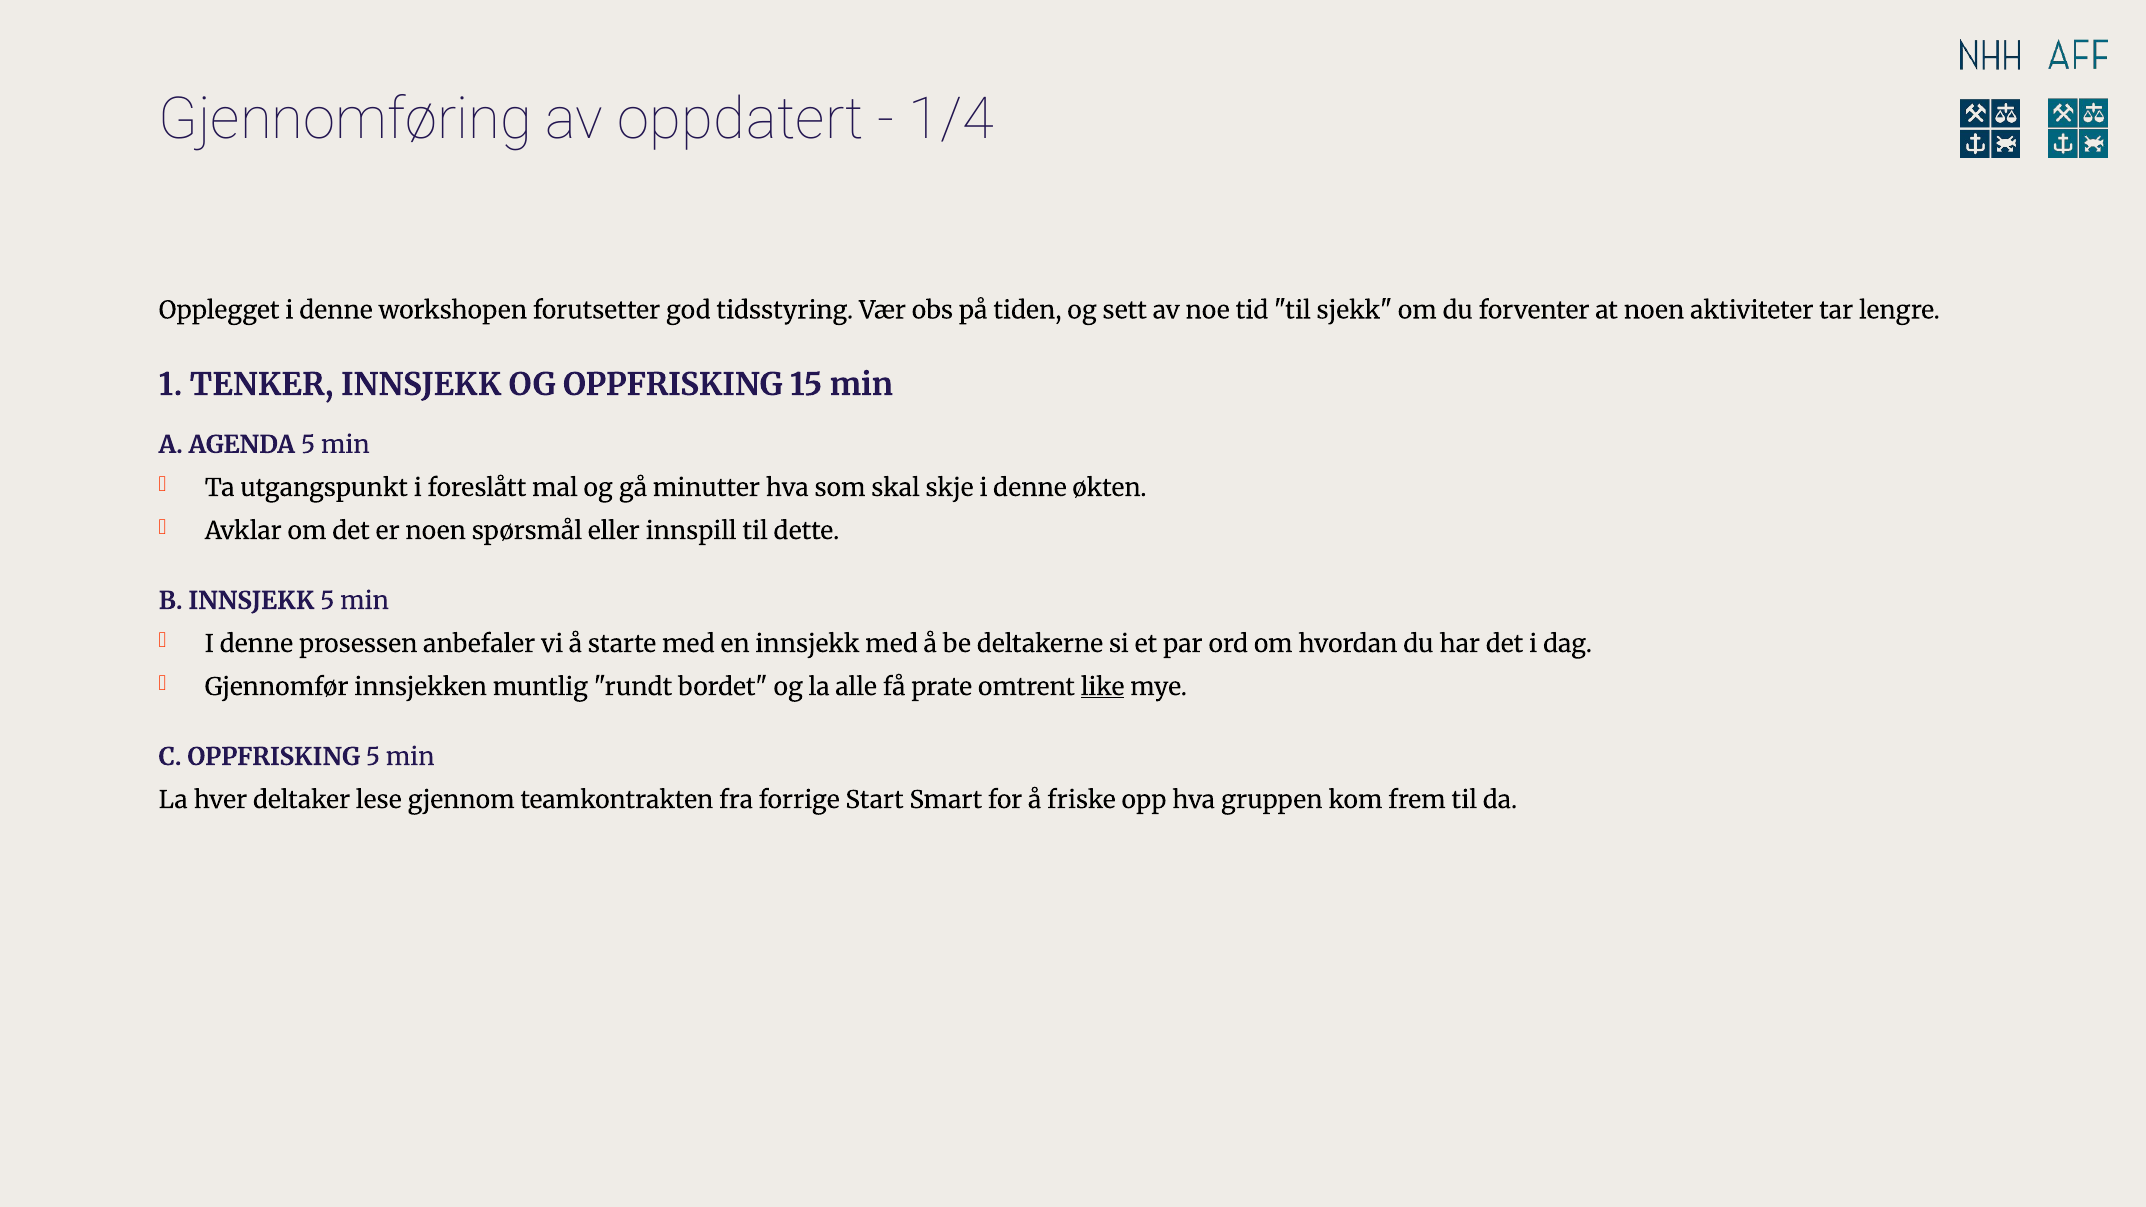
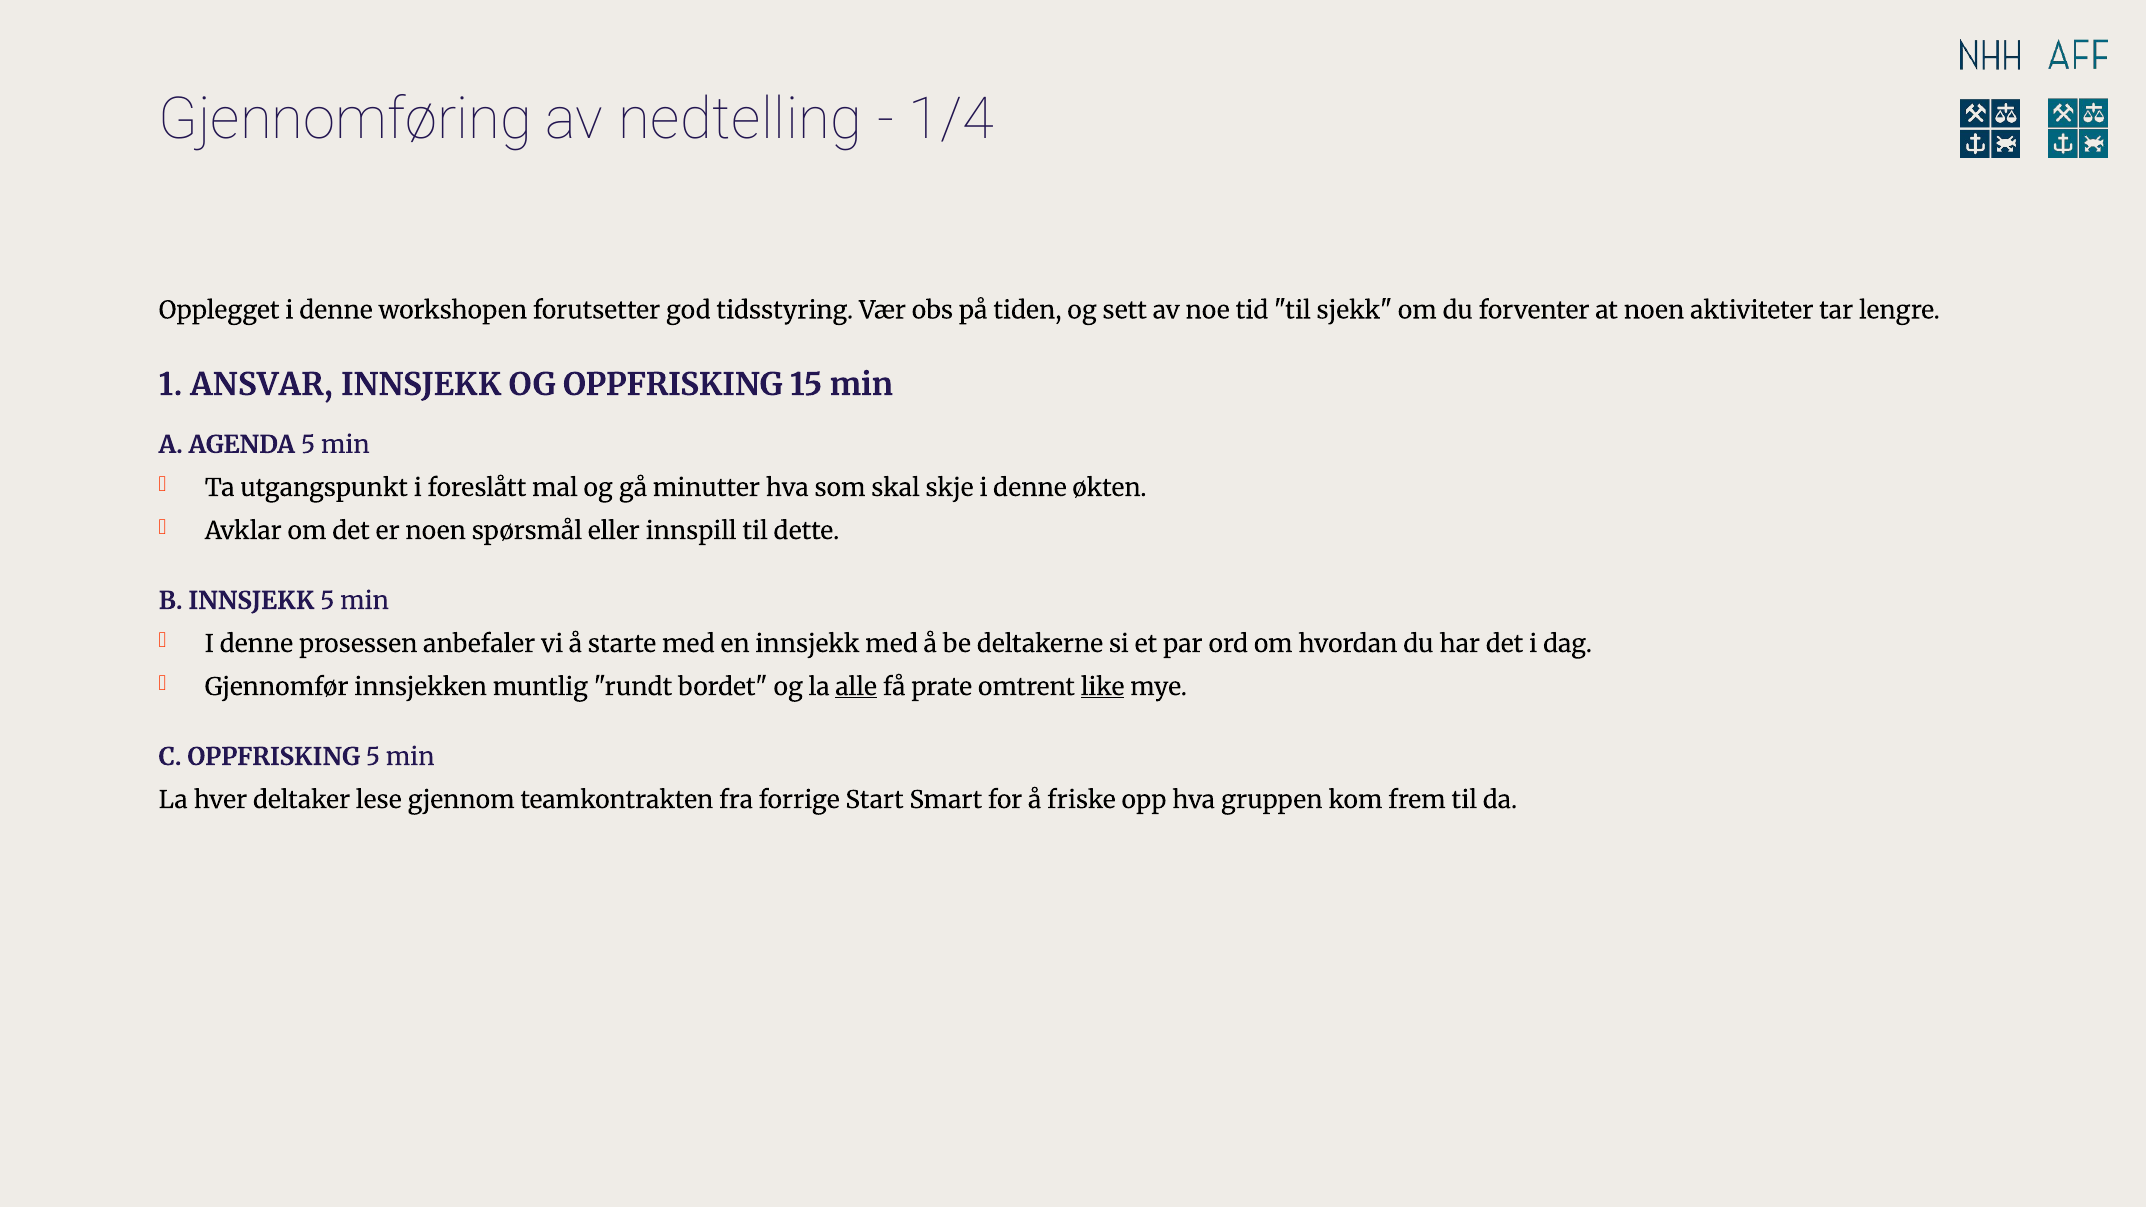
oppdatert: oppdatert -> nedtelling (740, 119)
TENKER: TENKER -> ANSVAR (262, 385)
alle underline: none -> present (856, 687)
